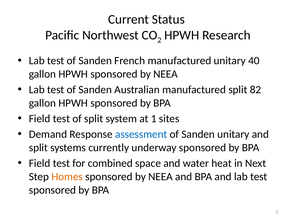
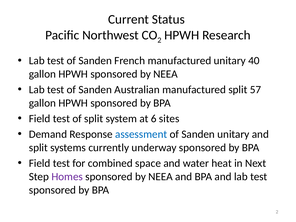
82: 82 -> 57 (256, 90)
1: 1 -> 6 (154, 119)
Homes colour: orange -> purple (67, 177)
